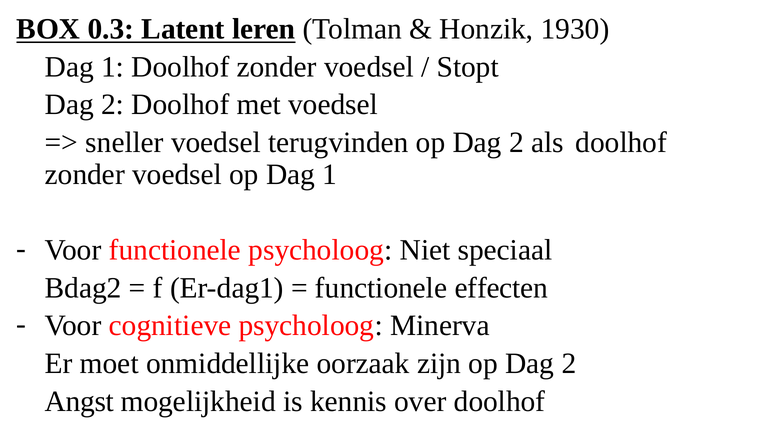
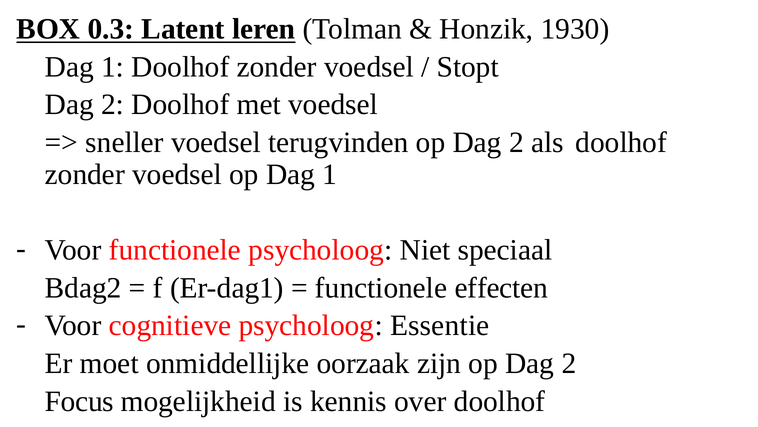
Minerva: Minerva -> Essentie (440, 325)
Angst: Angst -> Focus (79, 401)
